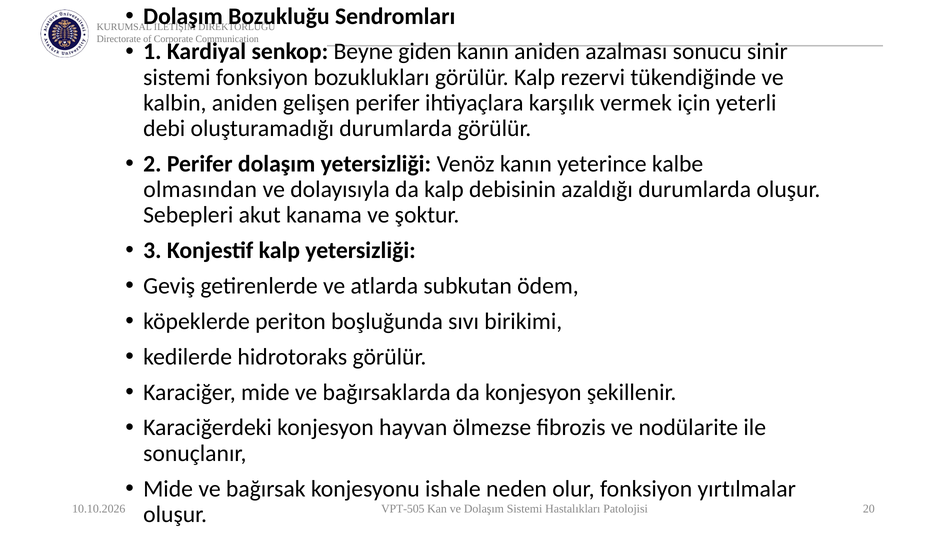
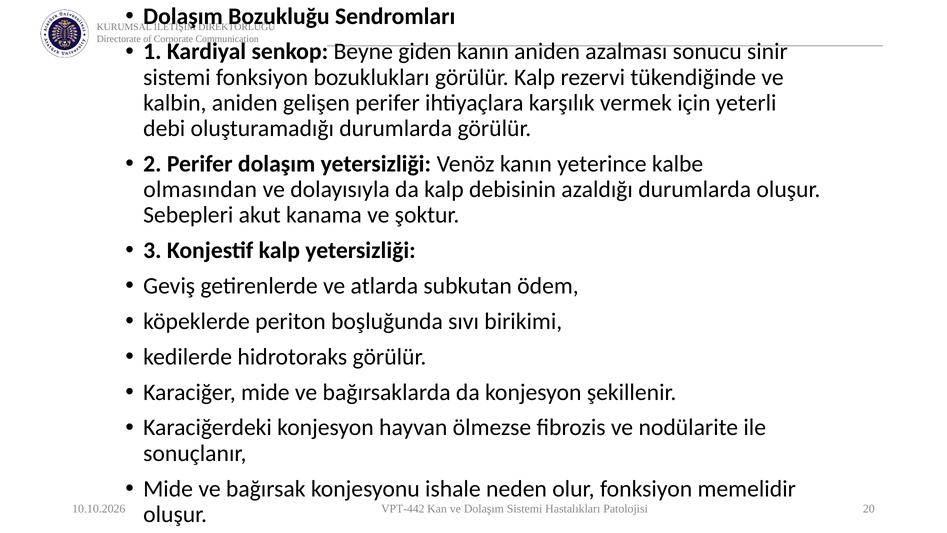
yırtılmalar: yırtılmalar -> memelidir (747, 488)
VPT-505: VPT-505 -> VPT-442 (403, 509)
